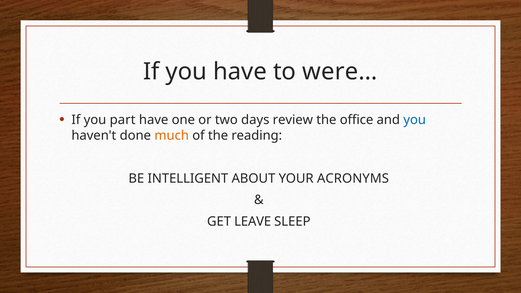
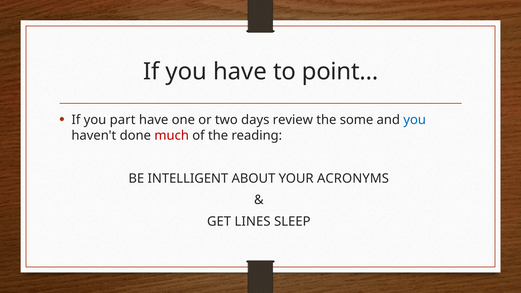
were…: were… -> point… (340, 71)
office: office -> some (357, 120)
much colour: orange -> red (172, 136)
LEAVE: LEAVE -> LINES (253, 222)
